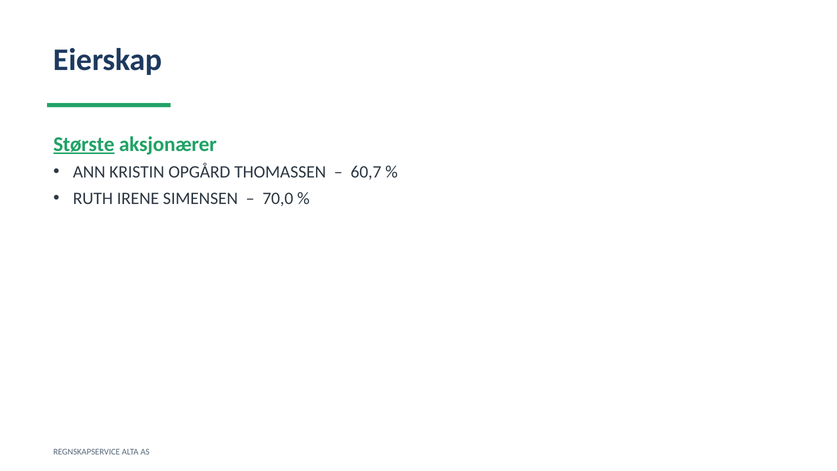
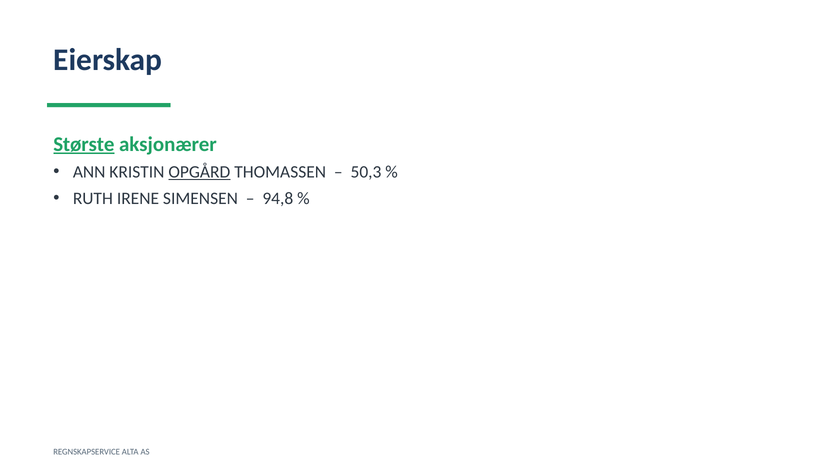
OPGÅRD underline: none -> present (199, 172)
60,7: 60,7 -> 50,3 (366, 172)
70,0: 70,0 -> 94,8 (278, 198)
